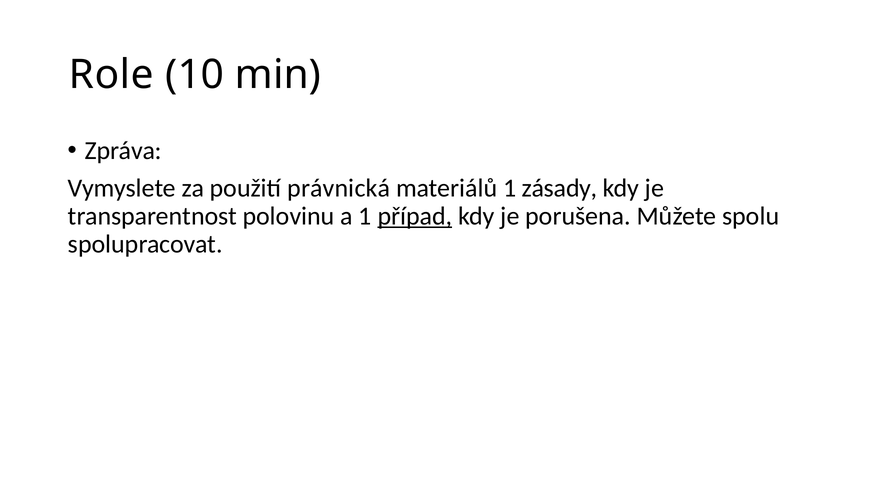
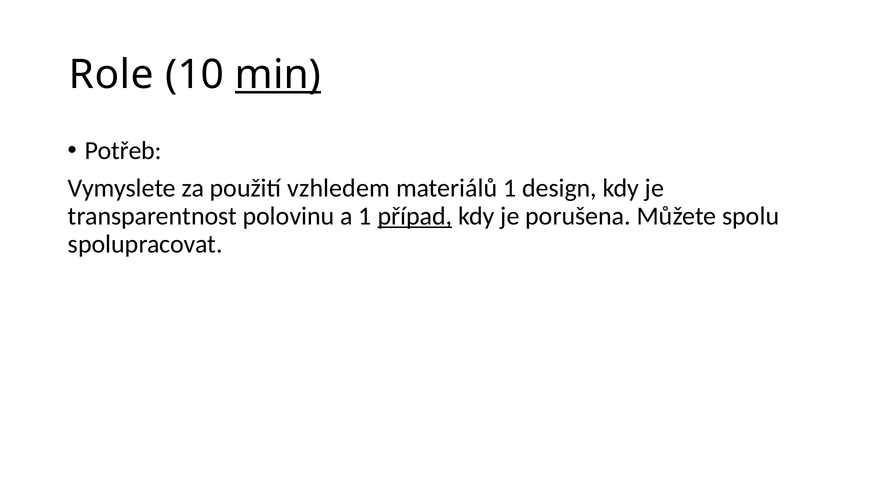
min underline: none -> present (278, 75)
Zpráva: Zpráva -> Potřeb (123, 151)
právnická: právnická -> vzhledem (339, 188)
zásady: zásady -> design (559, 188)
